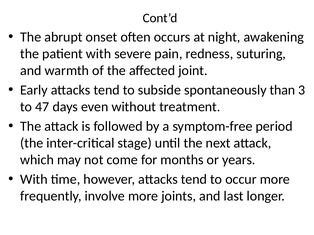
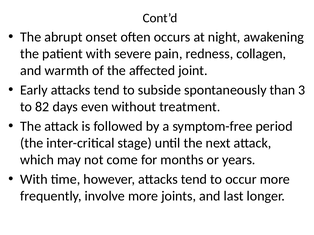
suturing: suturing -> collagen (261, 54)
47: 47 -> 82 (42, 107)
